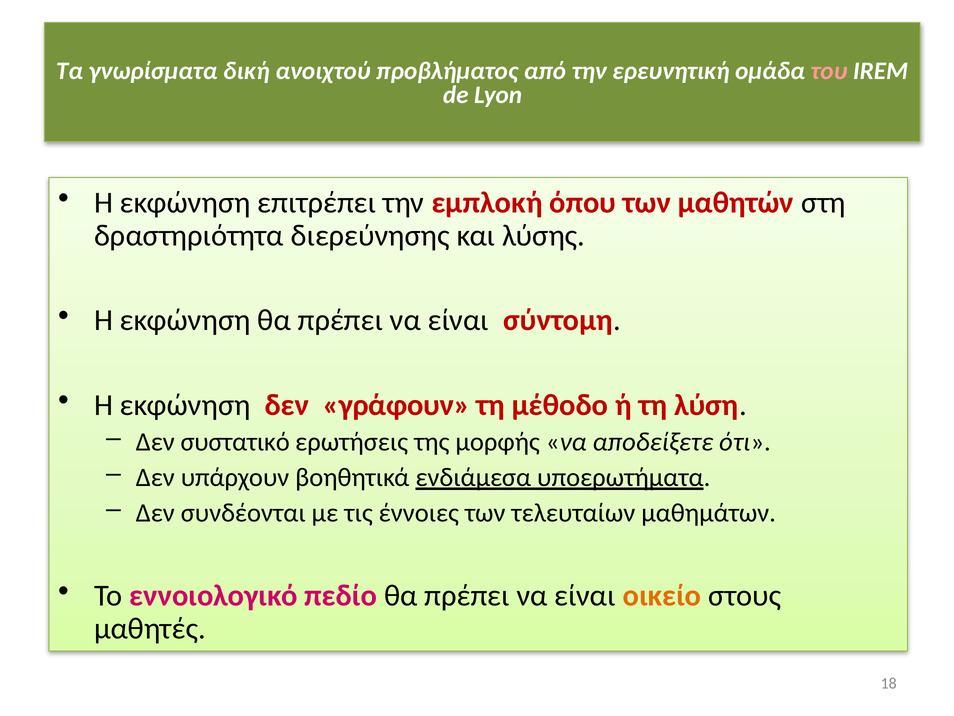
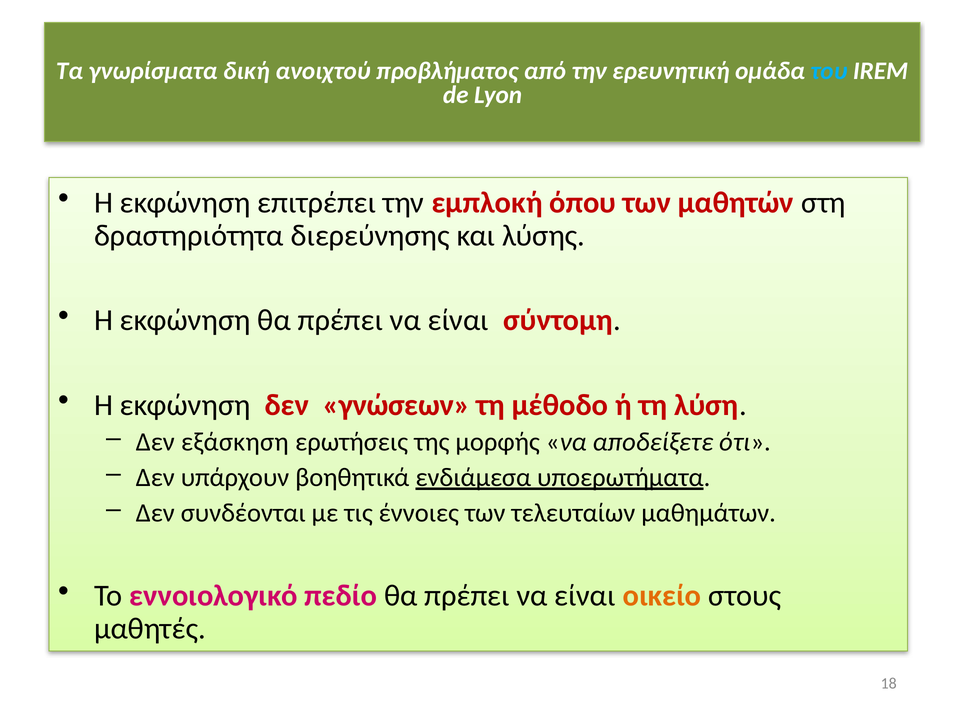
του colour: pink -> light blue (829, 71)
γράφουν: γράφουν -> γνώσεων (396, 405)
συστατικό: συστατικό -> εξάσκηση (235, 442)
